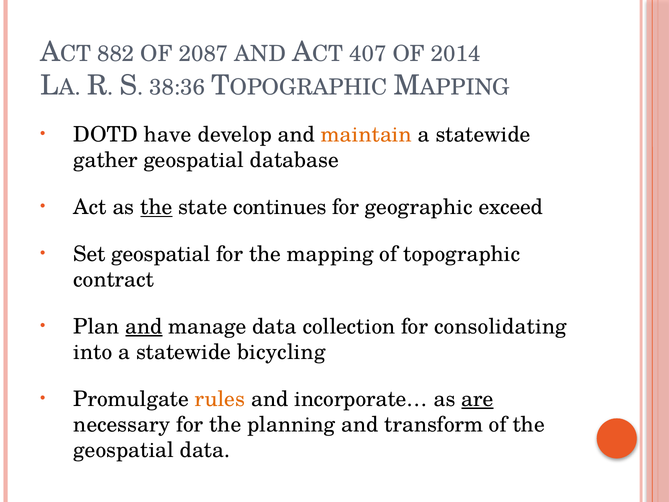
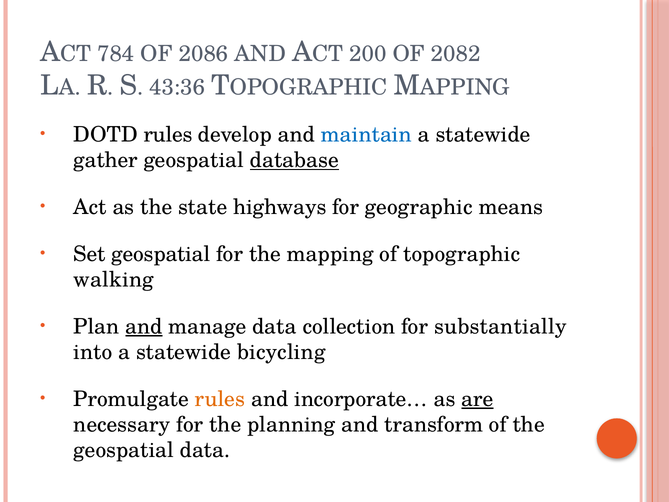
882: 882 -> 784 (116, 54)
2087: 2087 -> 2086 (204, 54)
407: 407 -> 200 (368, 54)
2014: 2014 -> 2082 (456, 54)
38:36: 38:36 -> 43:36 (177, 87)
DOTD have: have -> rules (168, 135)
maintain colour: orange -> blue (366, 135)
database underline: none -> present (294, 160)
the underline: present -> none (156, 207)
continues: continues -> highways (280, 207)
exceed: exceed -> means (511, 207)
contract: contract -> walking (114, 280)
consolidating: consolidating -> substantially (500, 326)
